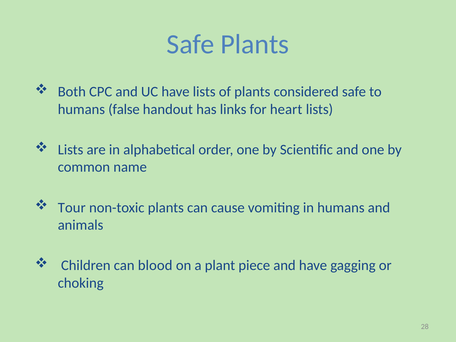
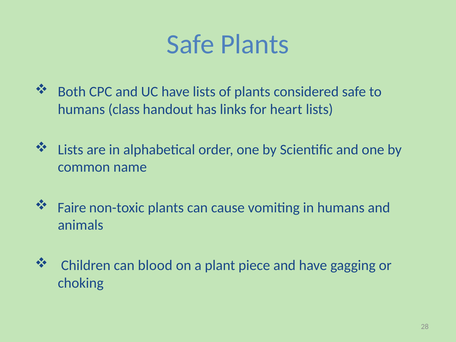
false: false -> class (124, 109)
Tour: Tour -> Faire (72, 208)
